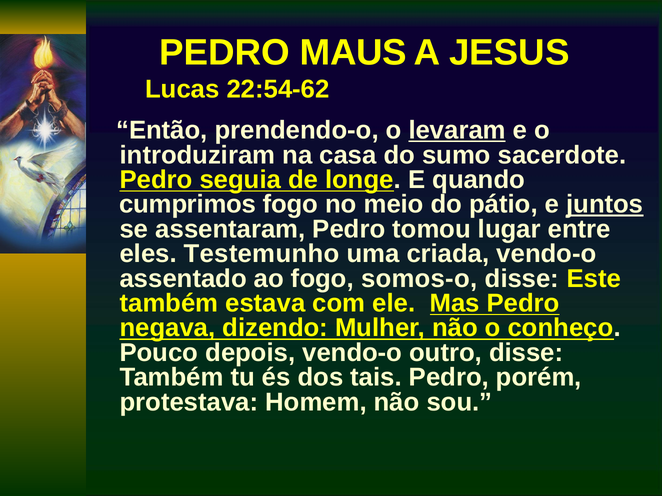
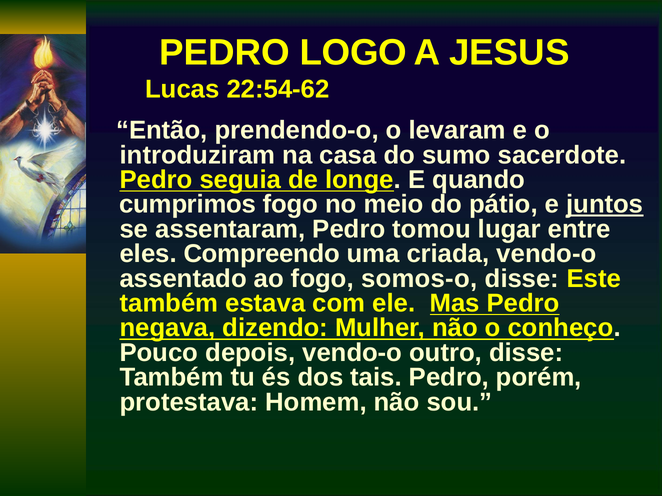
MAUS: MAUS -> LOGO (353, 53)
levaram underline: present -> none (457, 130)
Testemunho: Testemunho -> Compreendo (262, 254)
